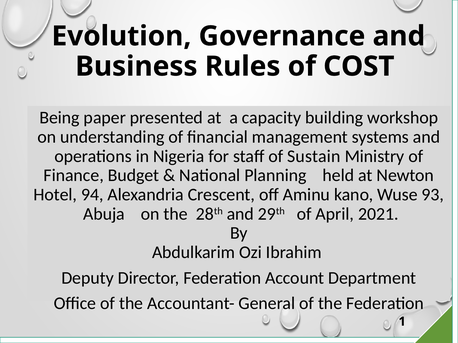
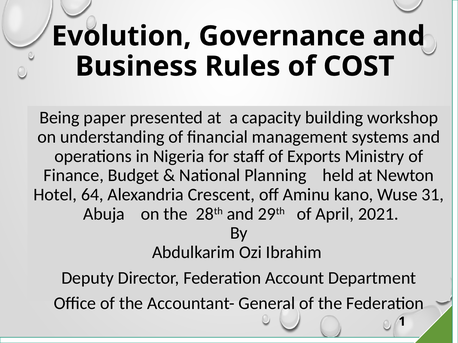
Sustain: Sustain -> Exports (314, 156)
94: 94 -> 64 (92, 195)
93: 93 -> 31 (433, 195)
